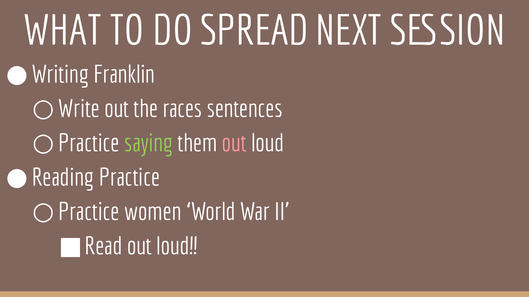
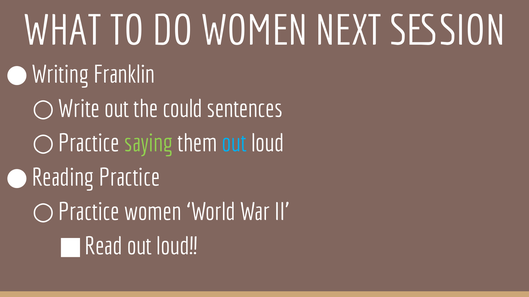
DO SPREAD: SPREAD -> WOMEN (254, 31)
races: races -> could (183, 109)
out colour: pink -> light blue (234, 144)
